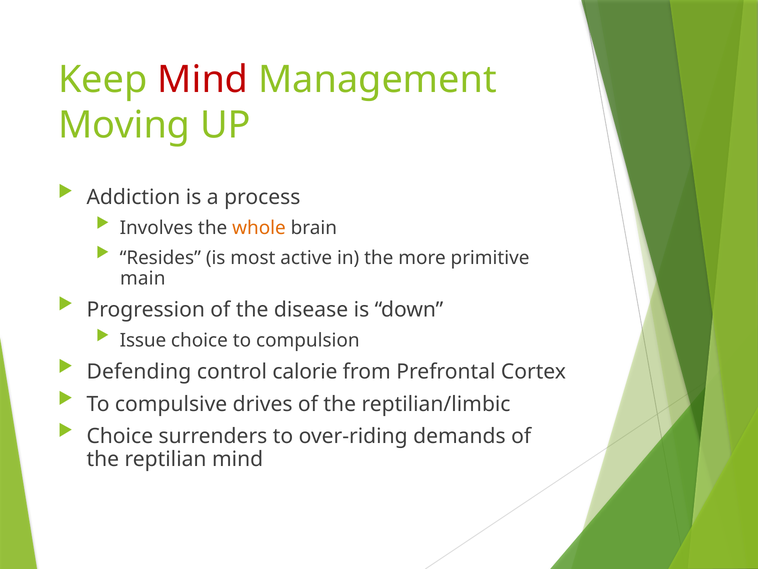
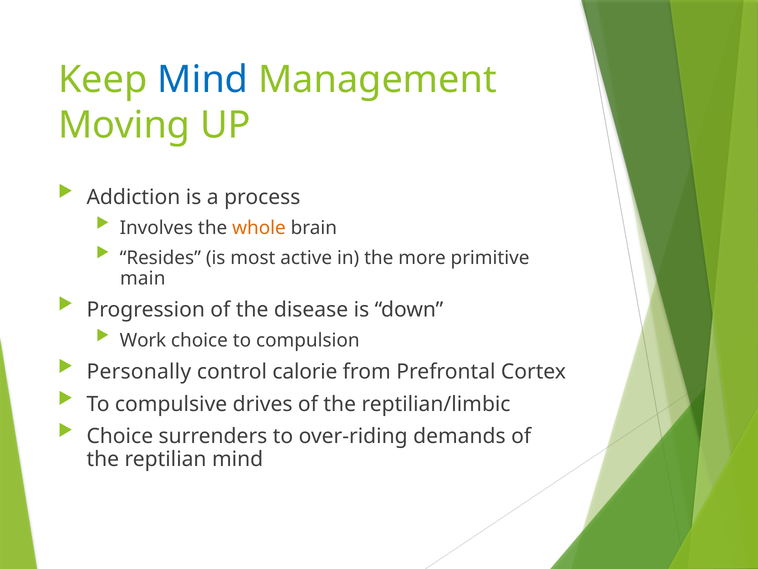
Mind colour: red -> blue (203, 80)
Issue: Issue -> Work (143, 340)
Defending: Defending -> Personally (139, 372)
